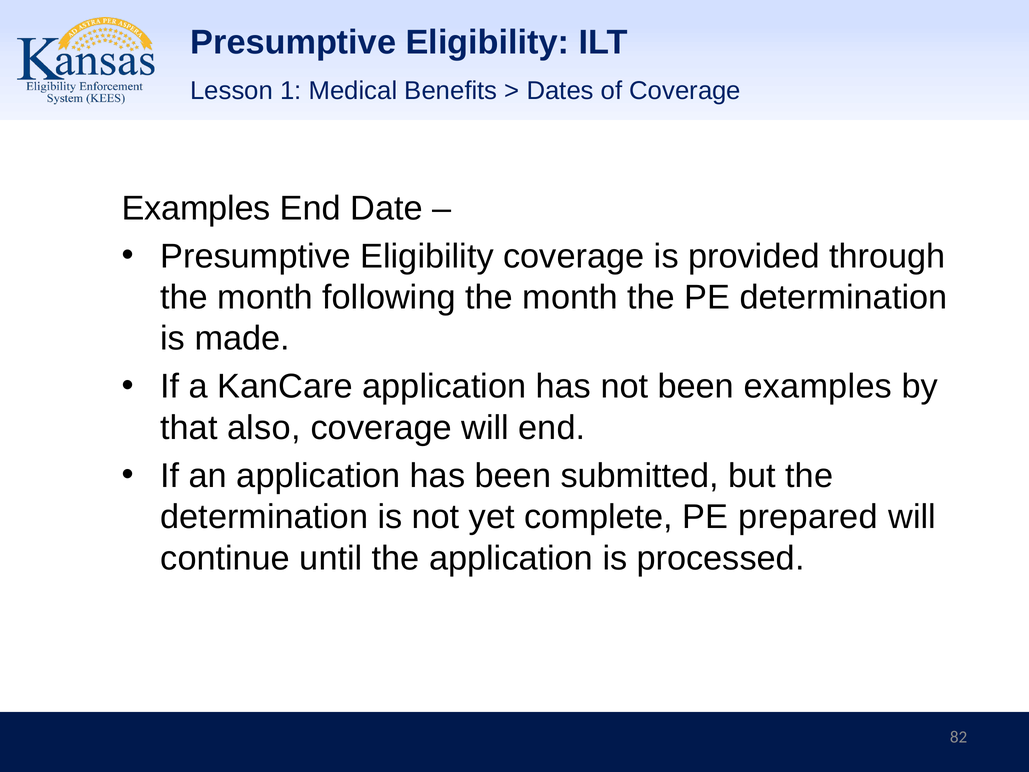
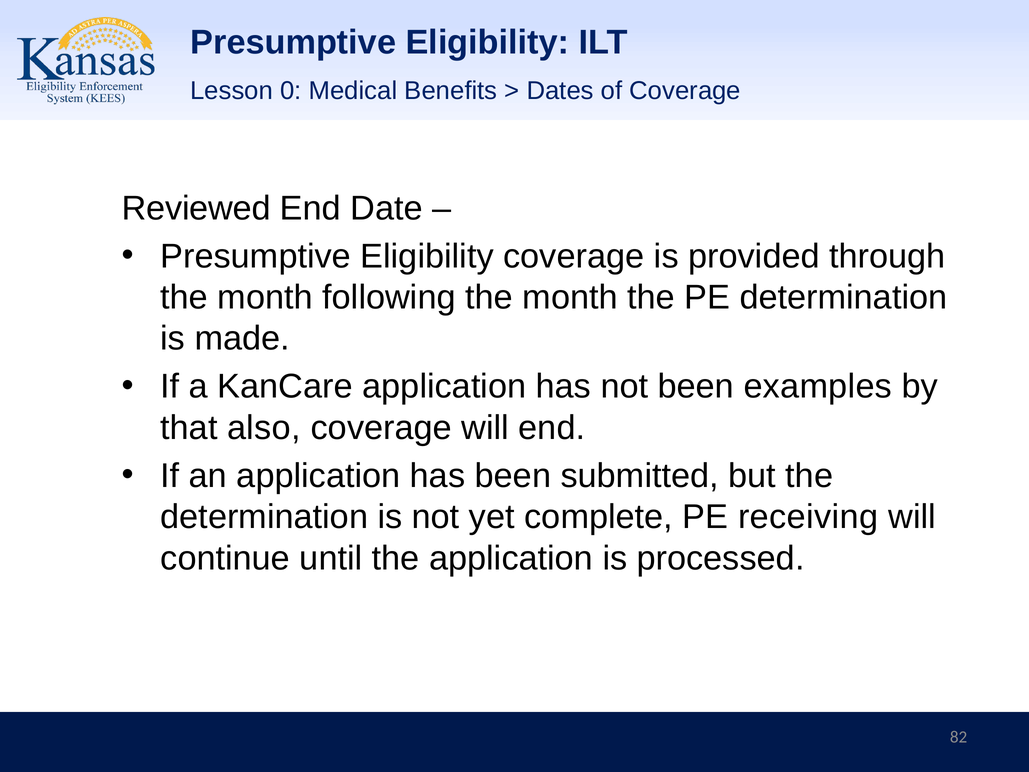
1: 1 -> 0 (291, 91)
Examples: Examples -> Reviewed (196, 208)
prepared: prepared -> receiving (808, 517)
